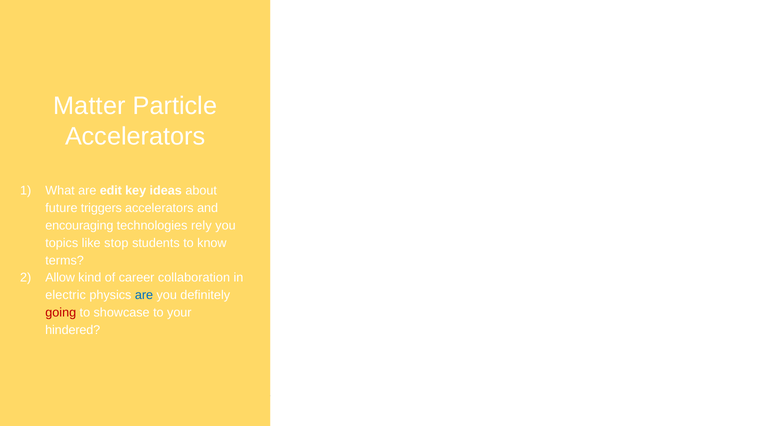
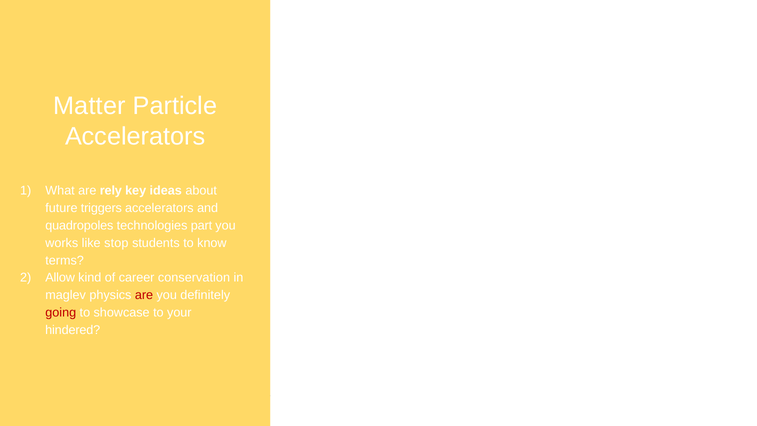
edit: edit -> rely (111, 191)
encouraging: encouraging -> quadropoles (79, 226)
rely: rely -> part (201, 226)
topics: topics -> works (62, 243)
collaboration: collaboration -> conservation (194, 278)
electric: electric -> maglev (66, 295)
are colour: blue -> red (144, 295)
